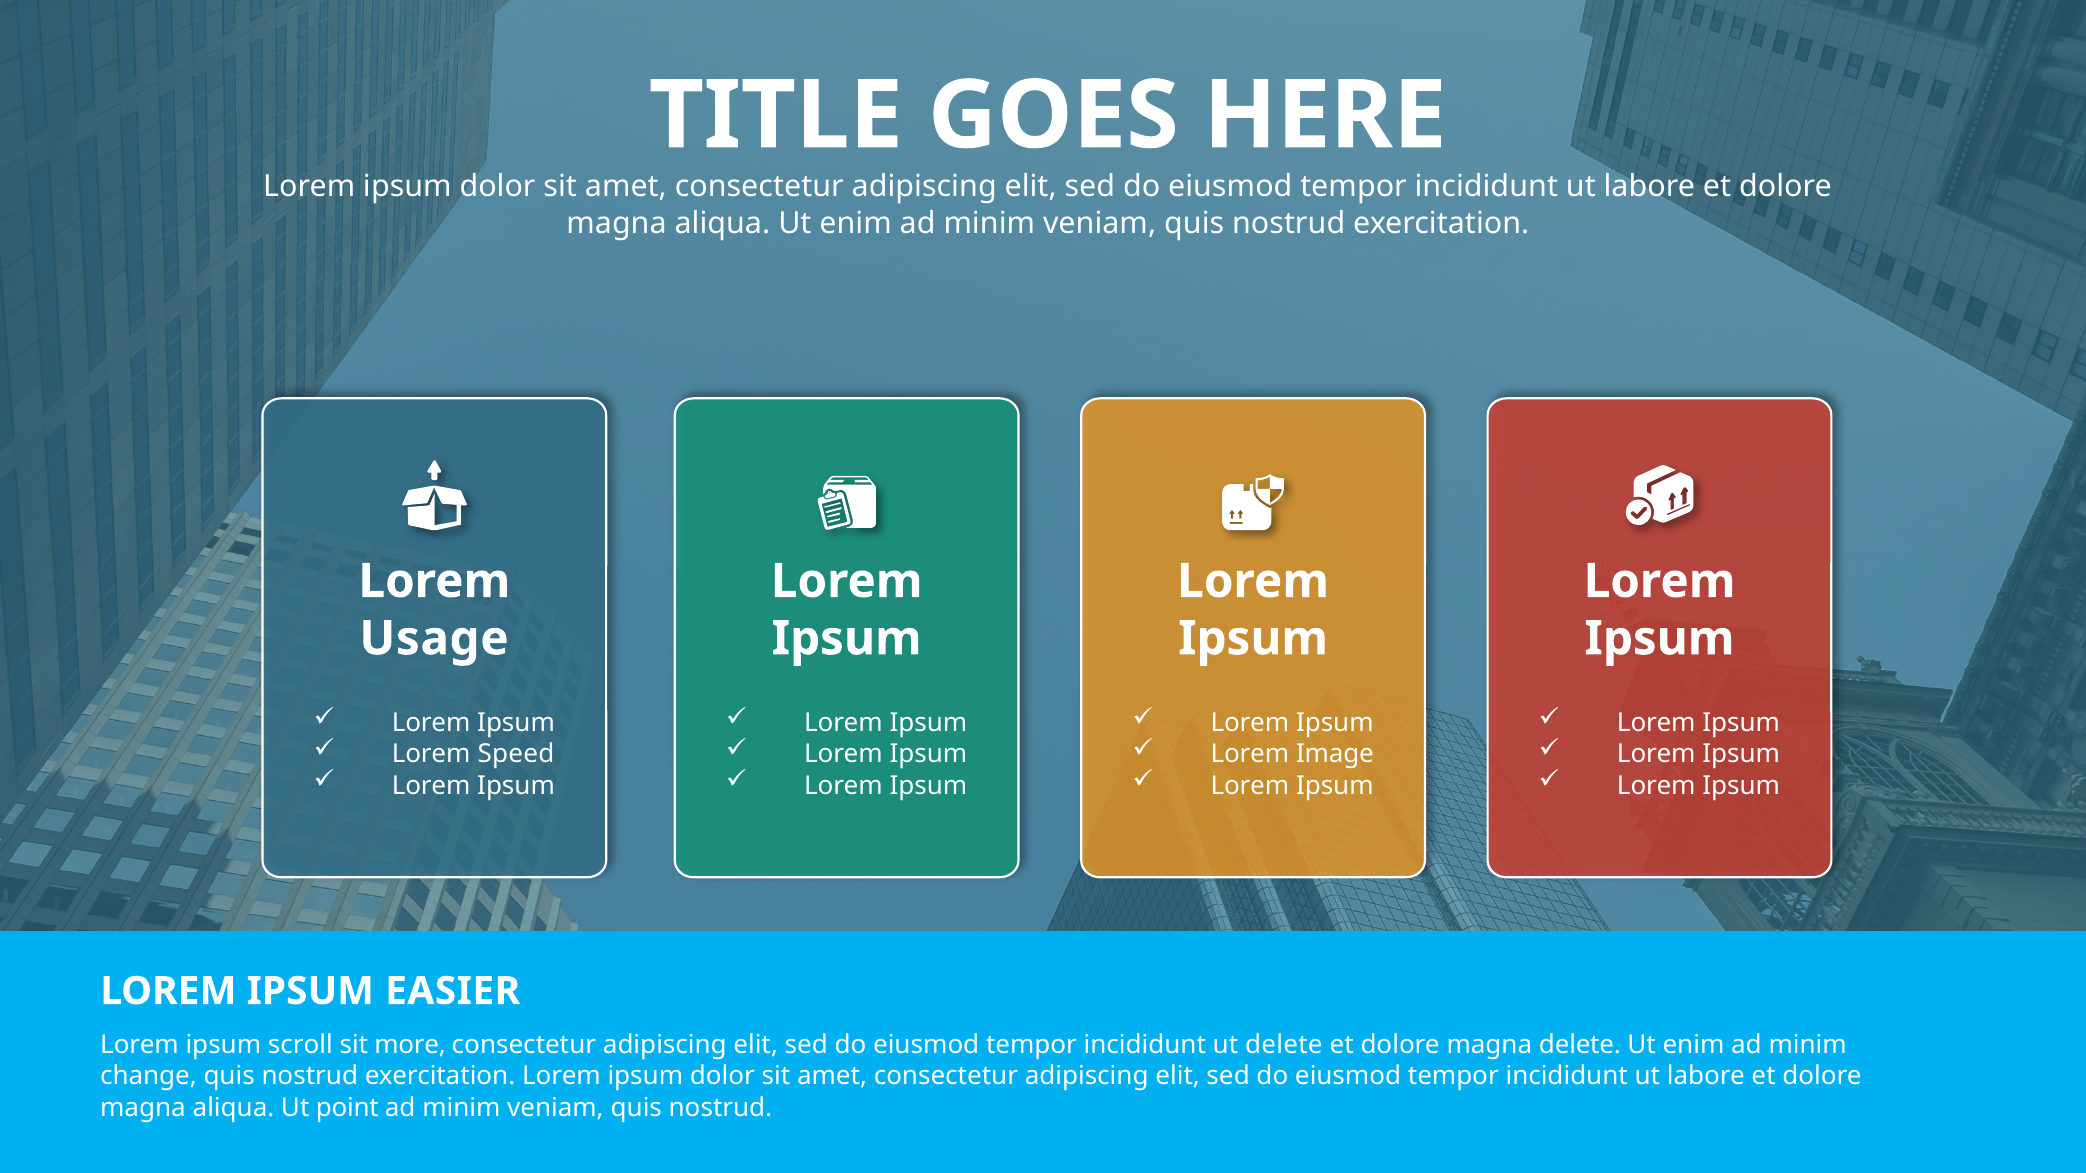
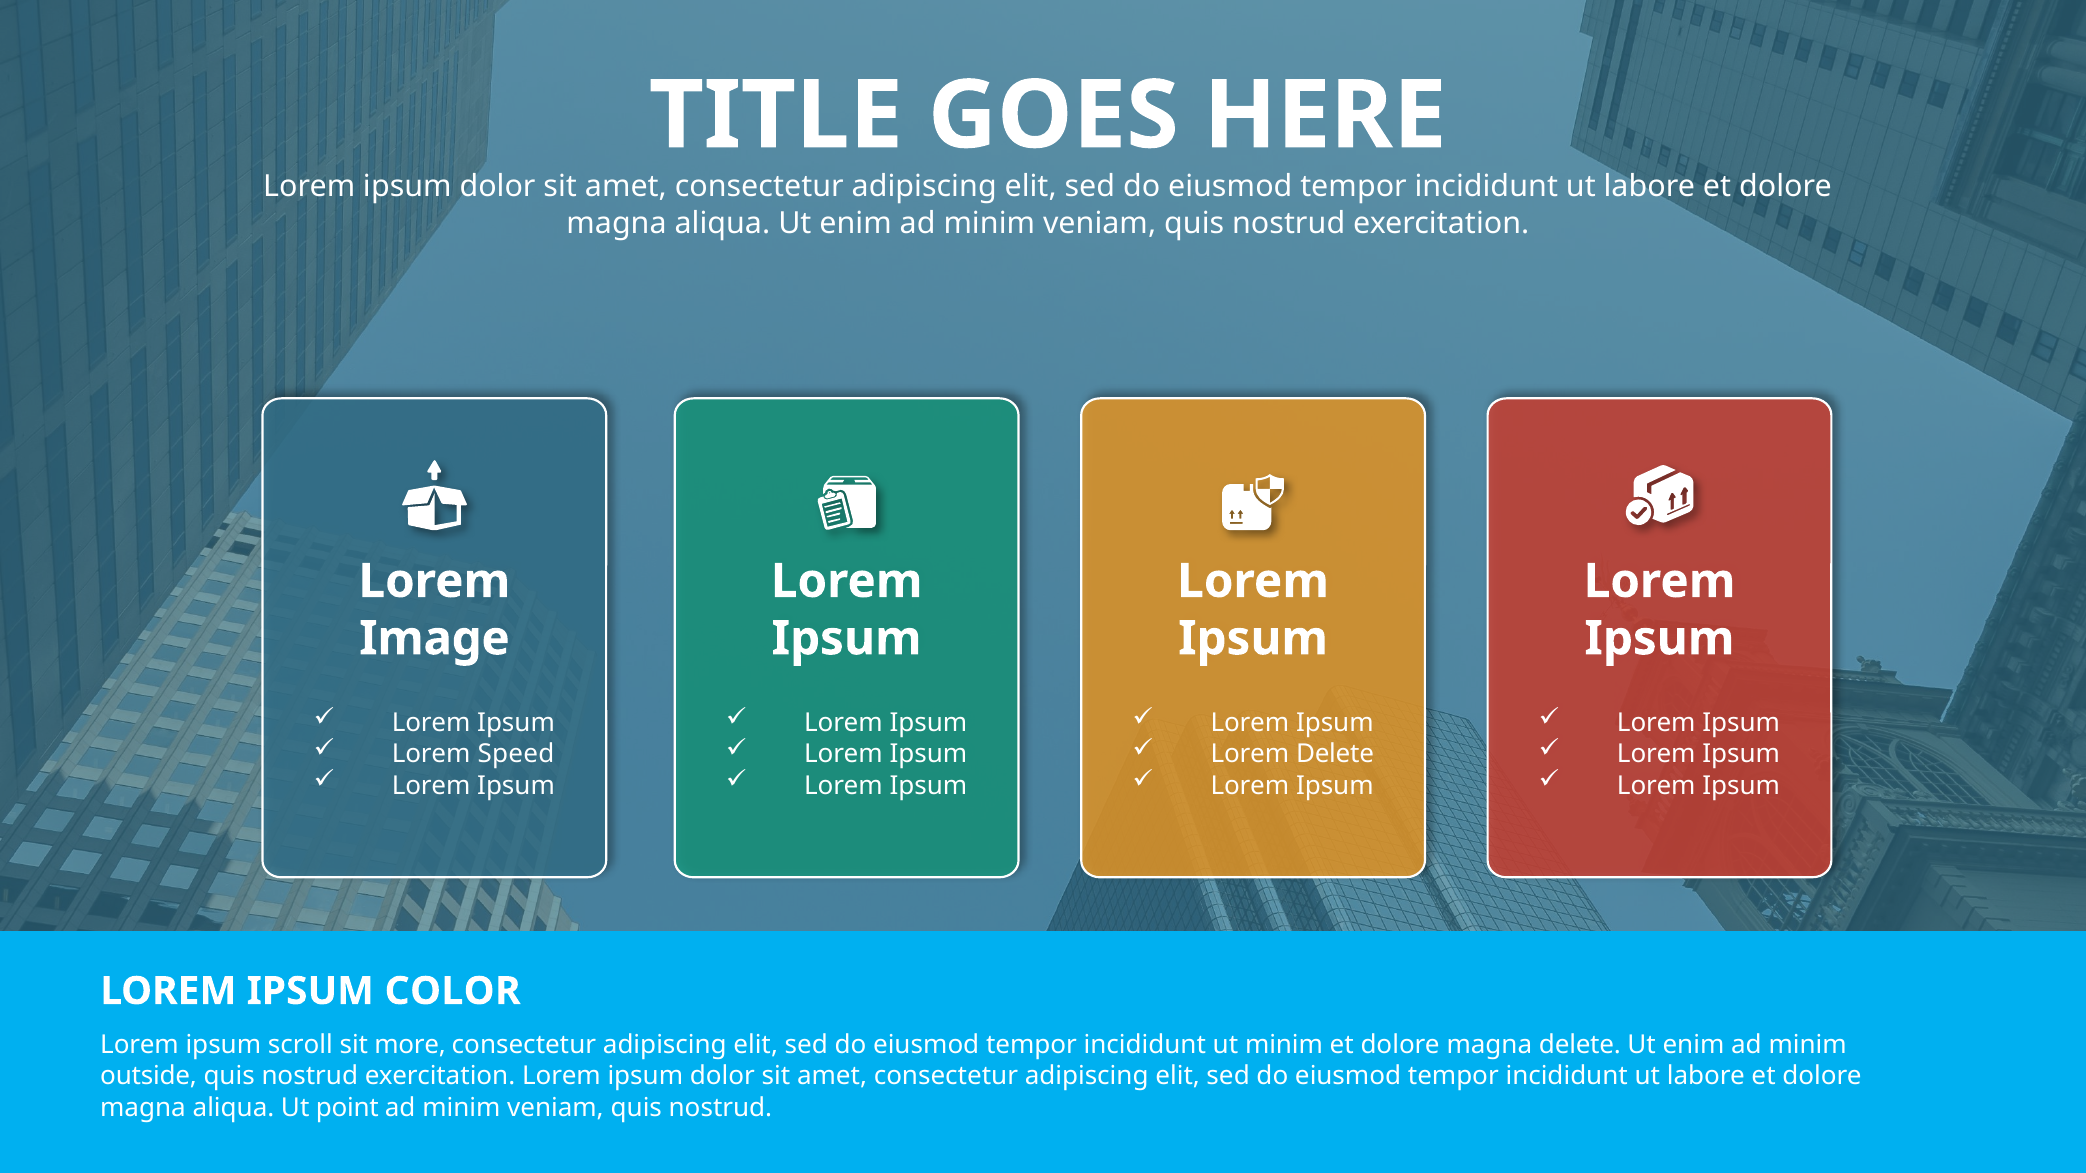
Usage: Usage -> Image (434, 639)
Lorem Image: Image -> Delete (1335, 754)
EASIER: EASIER -> COLOR (453, 991)
ut delete: delete -> minim (1284, 1045)
change: change -> outside (149, 1077)
